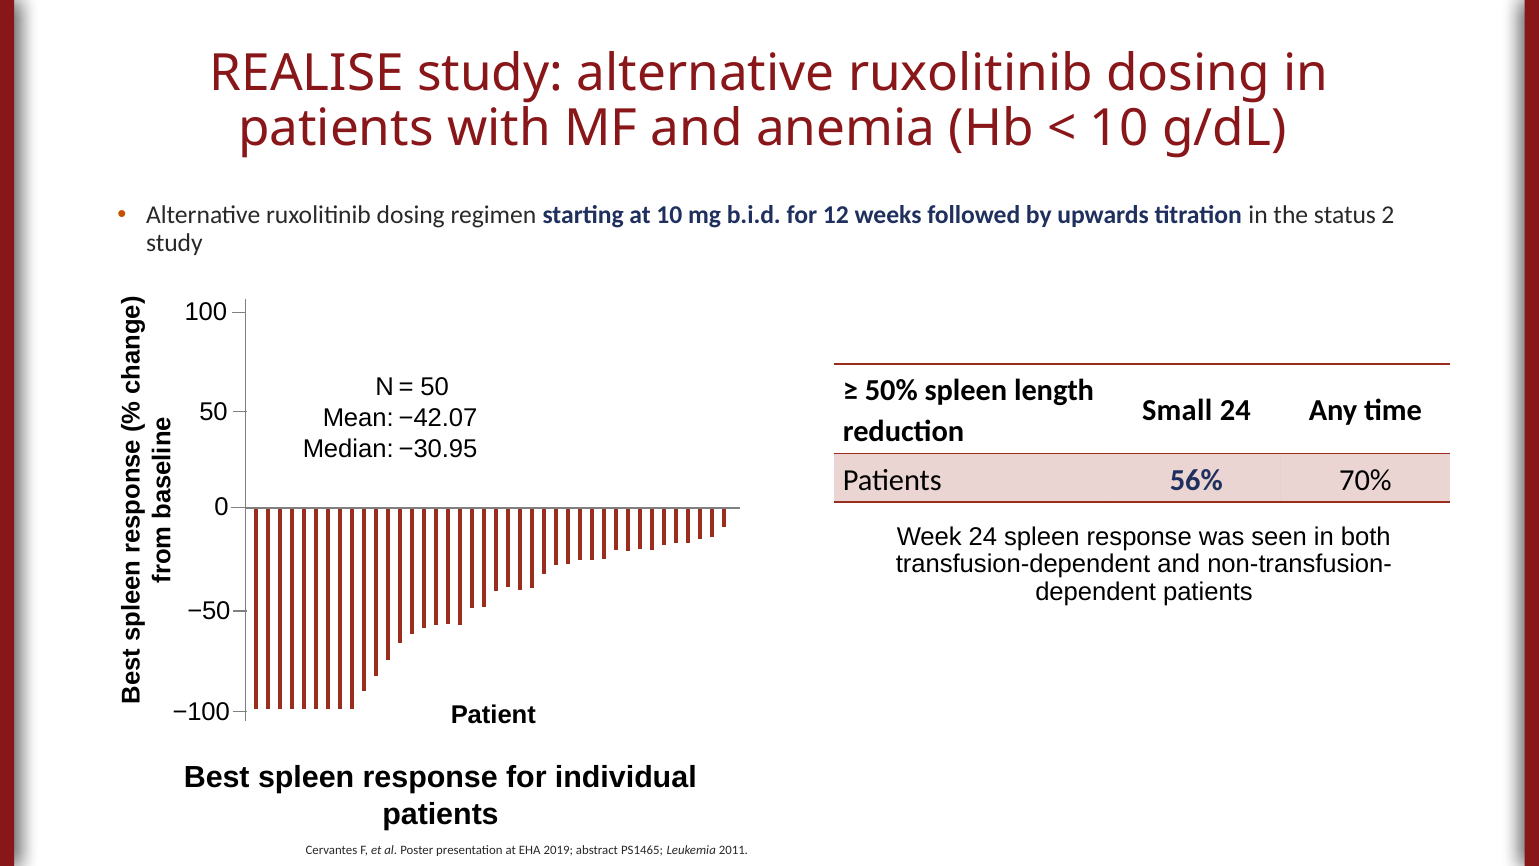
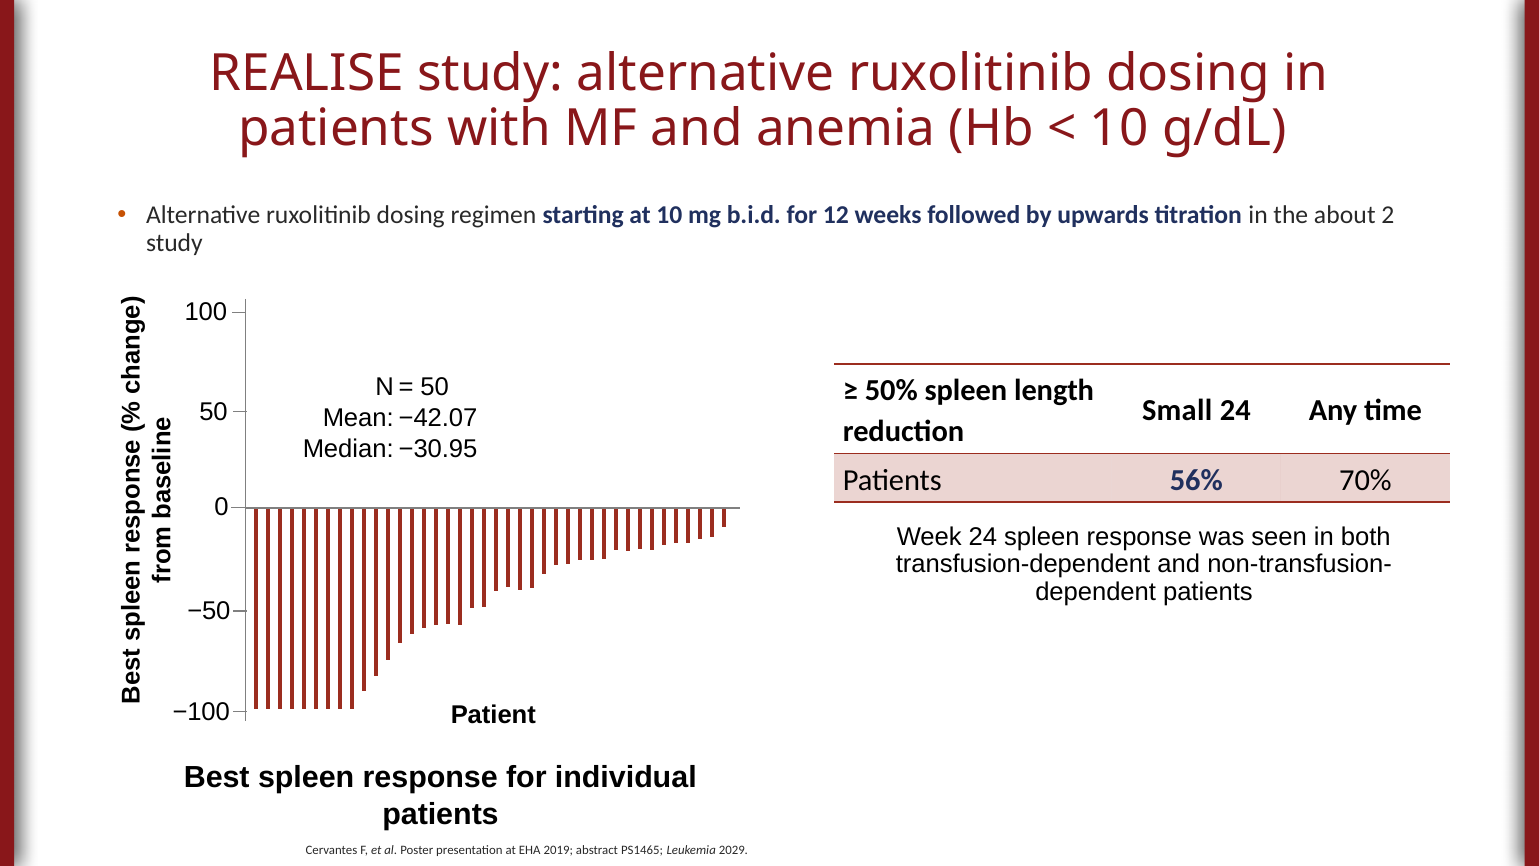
status: status -> about (1345, 215)
2011: 2011 -> 2029 (733, 850)
